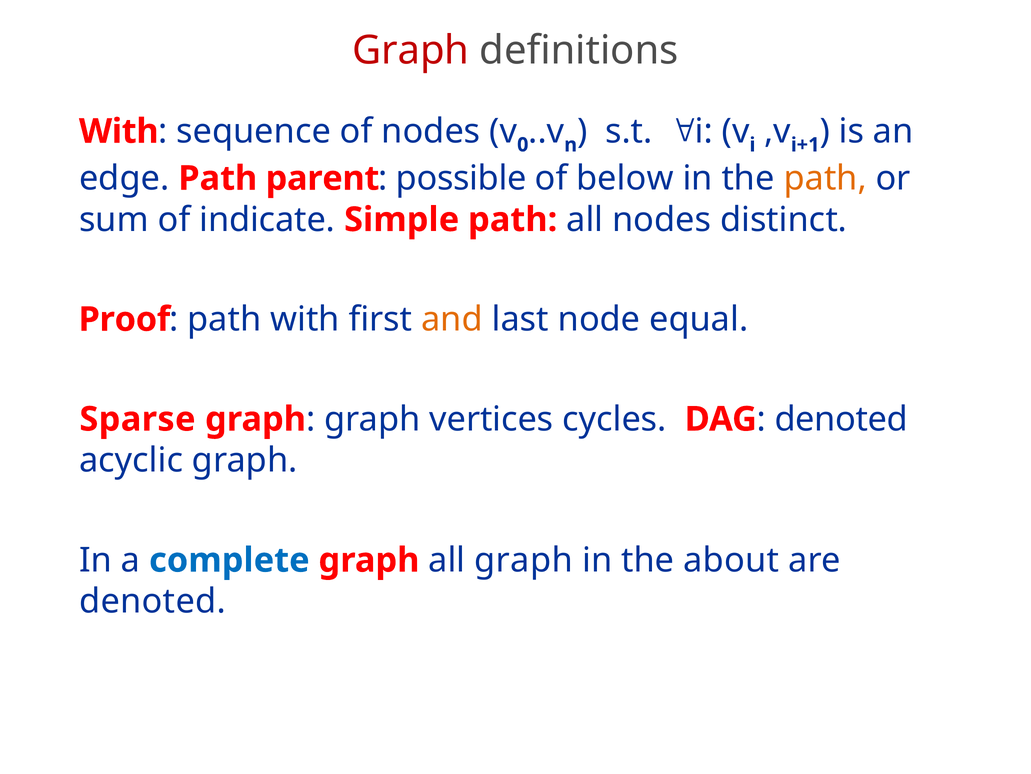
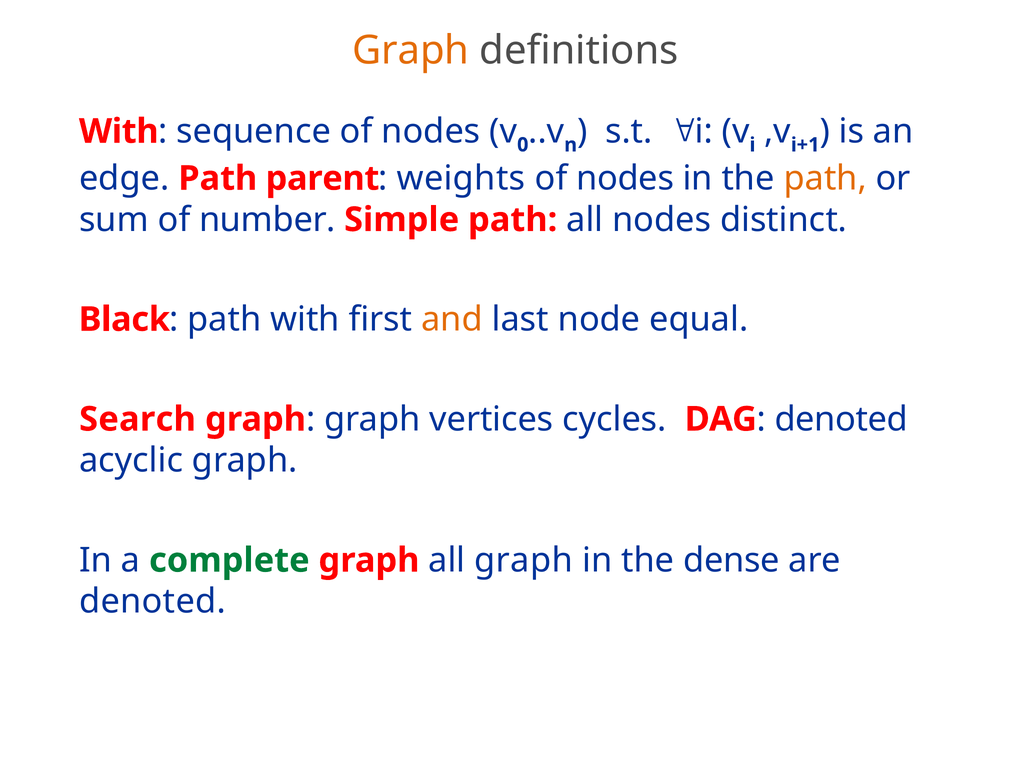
Graph colour: red -> orange (411, 51)
possible: possible -> weights (461, 178)
below: below -> nodes (625, 178)
indicate: indicate -> number (267, 219)
Proof: Proof -> Black (124, 319)
Sparse: Sparse -> Search (137, 419)
complete colour: blue -> green (229, 560)
about: about -> dense (731, 560)
